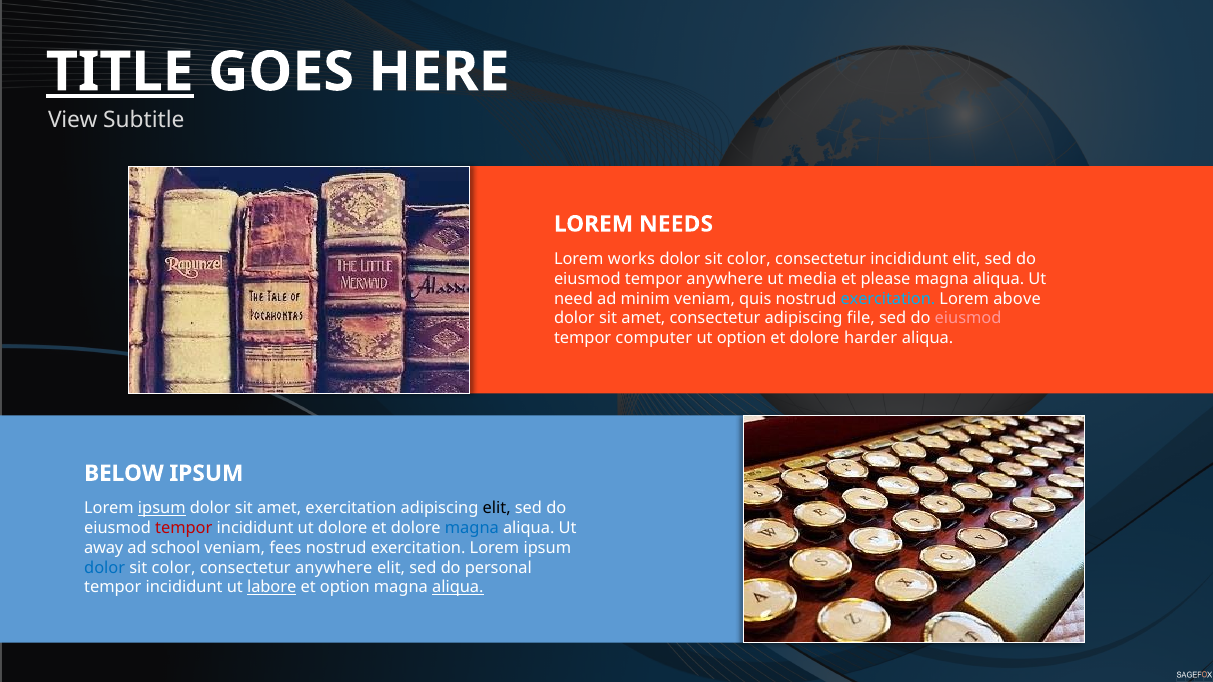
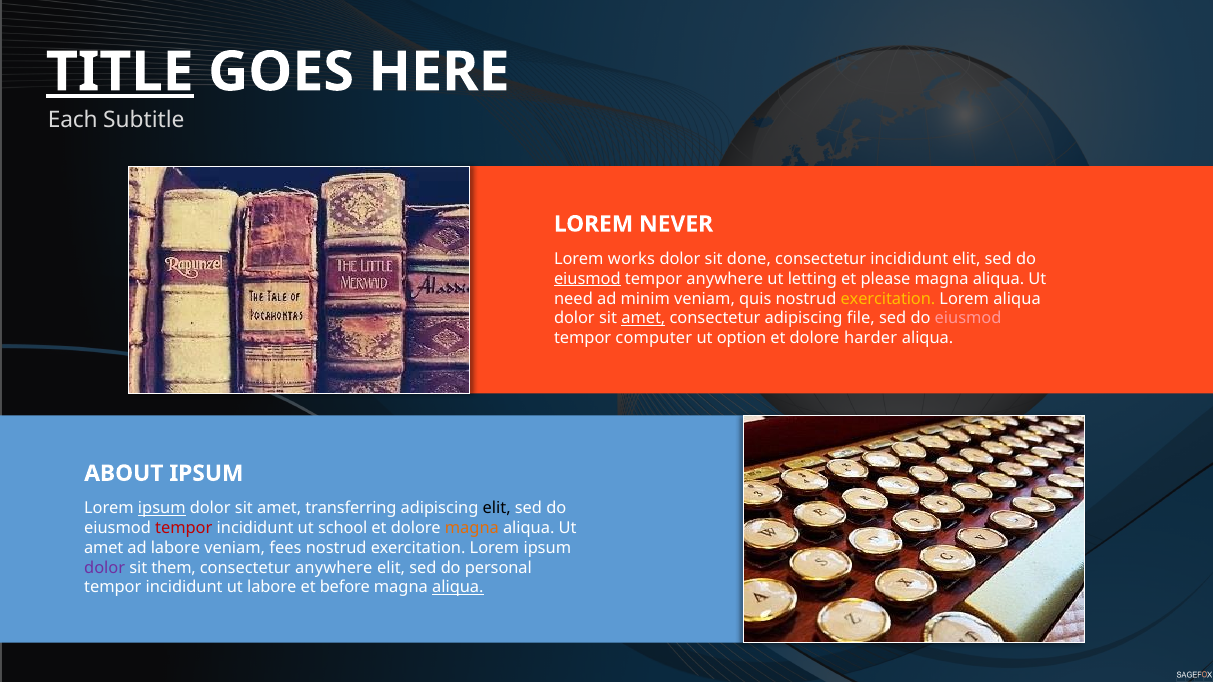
View: View -> Each (73, 120)
NEEDS: NEEDS -> NEVER (676, 224)
color: color -> done (749, 259)
eiusmod underline: none -> present (587, 279)
media: media -> letting (812, 279)
exercitation colour: light blue -> yellow (888, 299)
Lorem above: above -> aliqua (1017, 299)
amet underline: none -> present (643, 318)
BELOW: BELOW -> ABOUT (124, 474)
amet exercitation: exercitation -> transferring (351, 509)
ut dolore: dolore -> school (343, 528)
magna colour: blue -> orange (472, 528)
away: away -> amet (104, 548)
ad school: school -> labore (175, 548)
dolor colour: blue -> purple (105, 568)
color: color -> them (174, 568)
labore underline: present -> none (272, 588)
et option: option -> before (345, 588)
